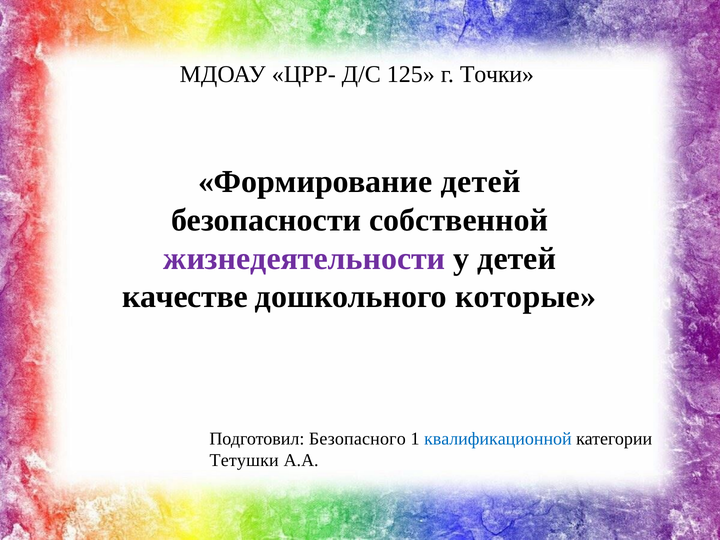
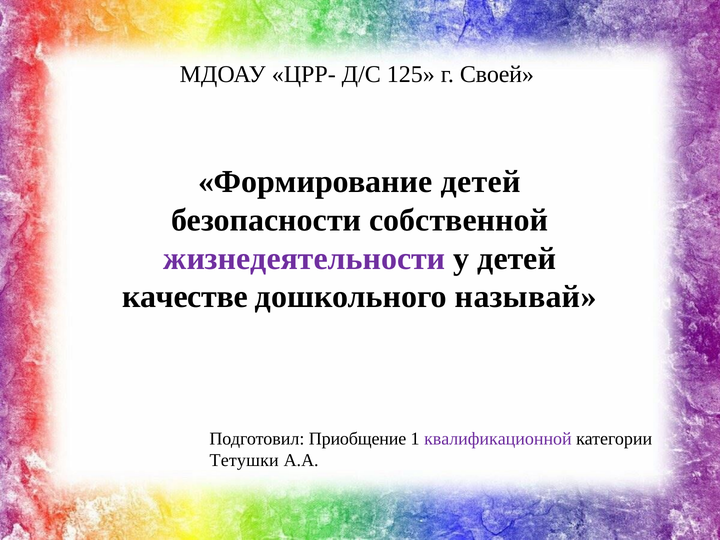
Точки: Точки -> Своей (497, 74)
которые: которые -> называй (526, 297)
Безопасного: Безопасного -> Приобщение (358, 439)
квалификационной colour: blue -> purple (498, 439)
